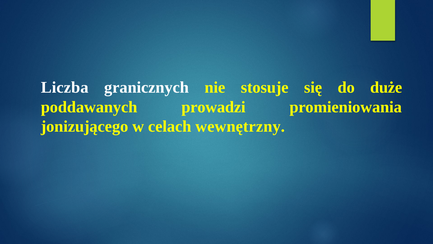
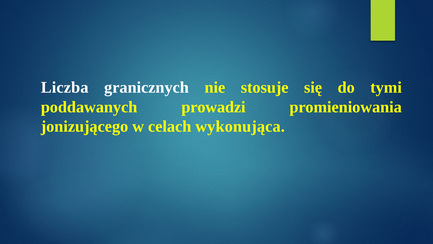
duże: duże -> tymi (386, 87)
wewnętrzny: wewnętrzny -> wykonująca (240, 126)
